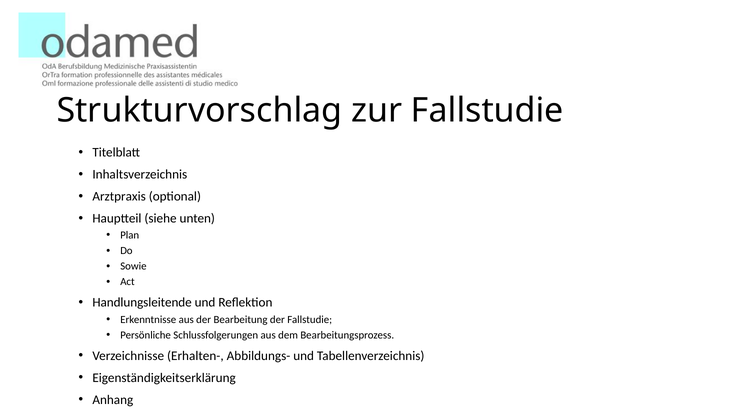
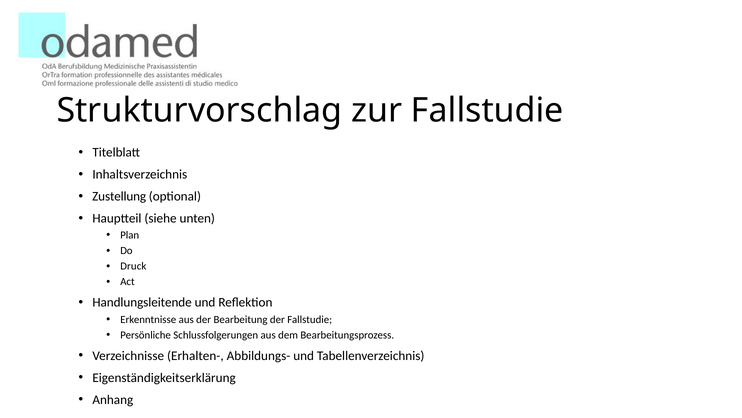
Arztpraxis: Arztpraxis -> Zustellung (119, 196)
Sowie: Sowie -> Druck (133, 266)
